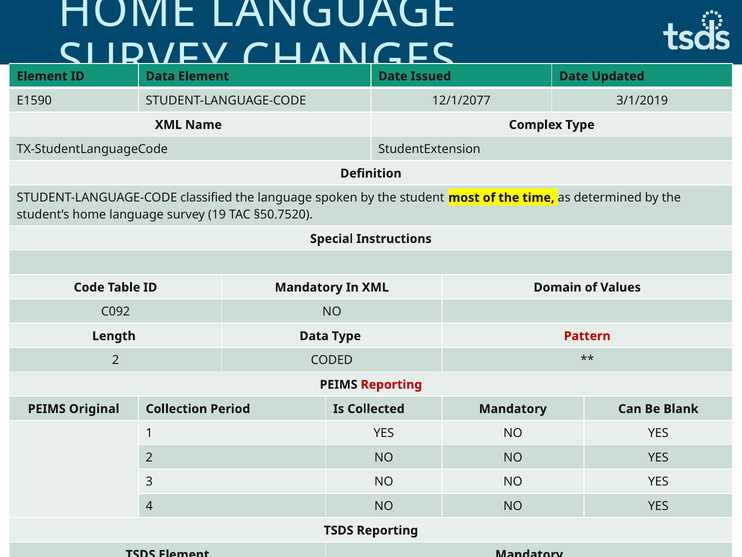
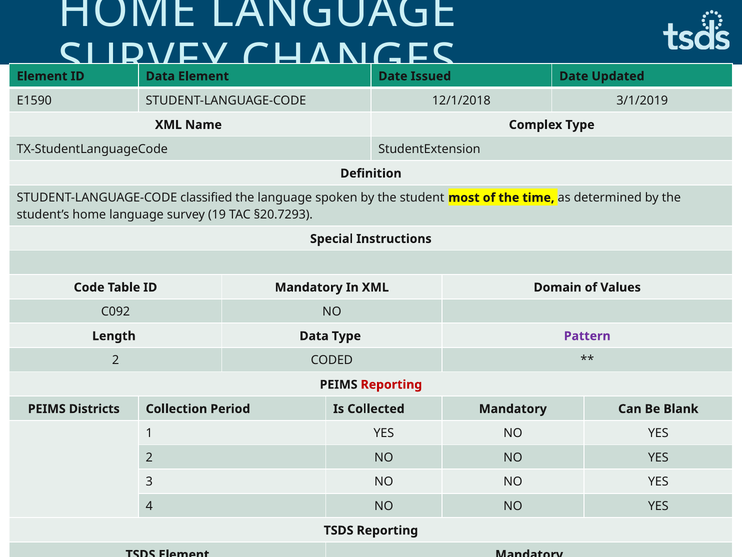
12/1/2077: 12/1/2077 -> 12/1/2018 (461, 100)
§50.7520: §50.7520 -> §20.7293 (283, 214)
Pattern colour: red -> purple (587, 336)
Original: Original -> Districts (94, 409)
